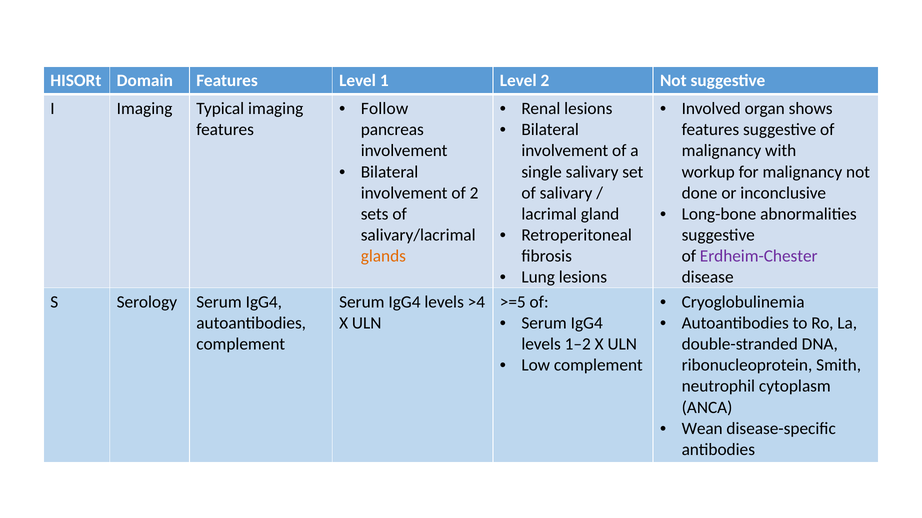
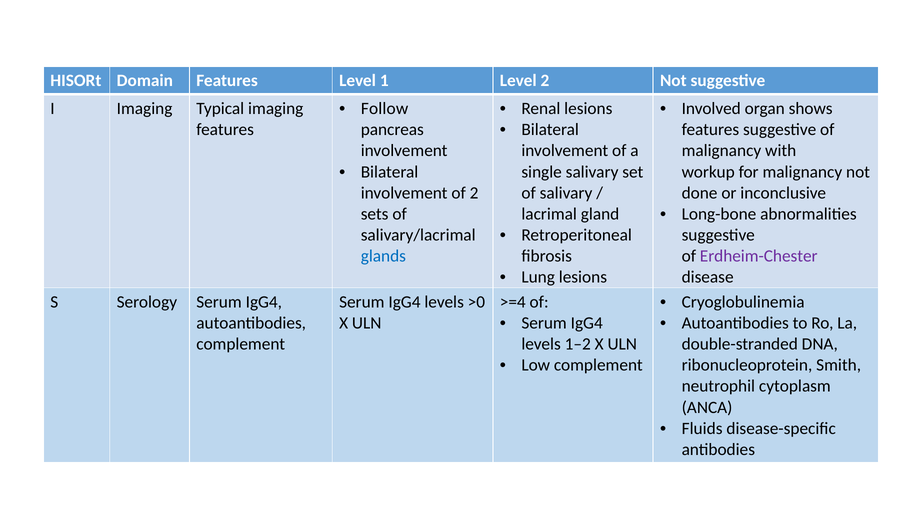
glands colour: orange -> blue (383, 256)
>4: >4 -> >0 (476, 302)
>=5: >=5 -> >=4 (513, 302)
Wean: Wean -> Fluids (702, 429)
